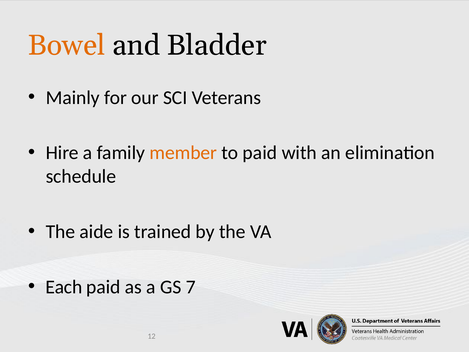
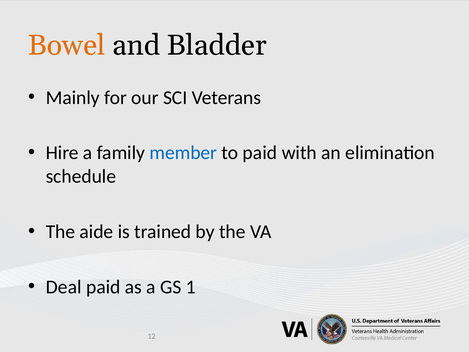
member colour: orange -> blue (183, 153)
Each: Each -> Deal (64, 287)
7: 7 -> 1 (191, 287)
